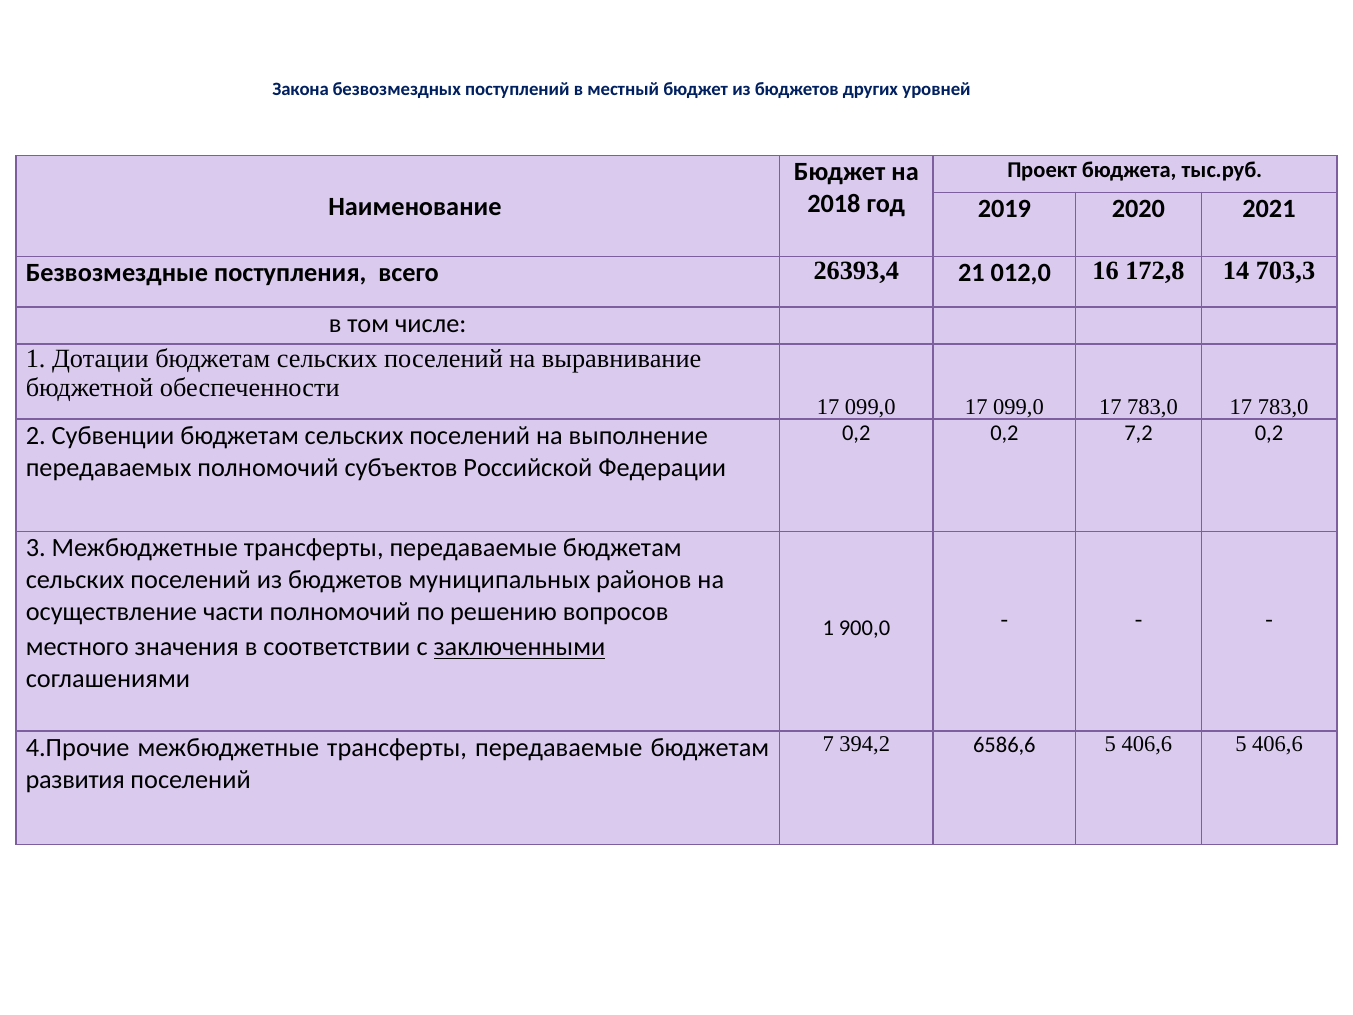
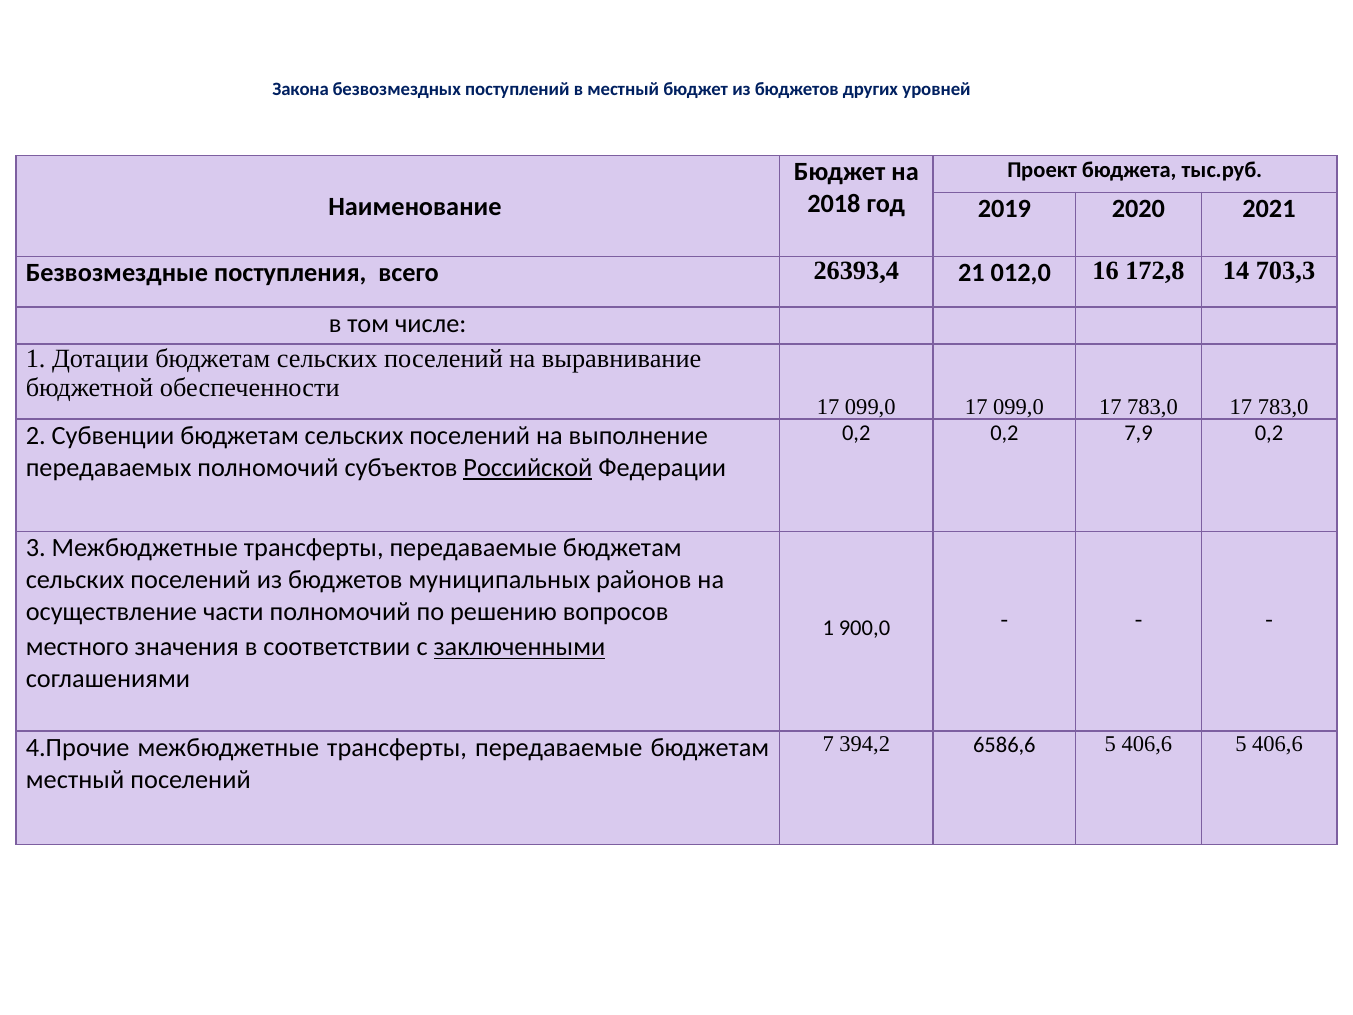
7,2: 7,2 -> 7,9 (1138, 433)
Российской underline: none -> present (528, 467)
развития: развития -> местный (75, 779)
